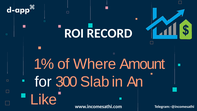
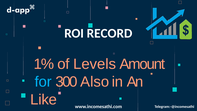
Where: Where -> Levels (95, 64)
for colour: white -> light blue (43, 82)
Slab: Slab -> Also (95, 82)
